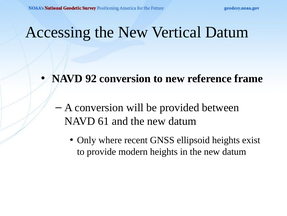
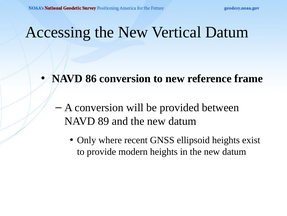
92: 92 -> 86 (91, 78)
61: 61 -> 89 (104, 121)
